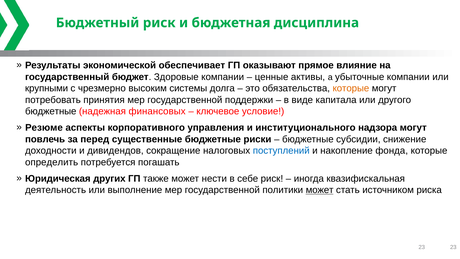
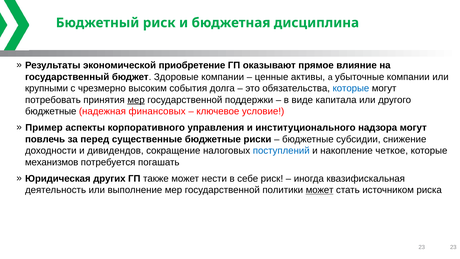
обеспечивает: обеспечивает -> приобретение (192, 65)
системы: системы -> события (188, 88)
которые colour: orange -> blue (351, 88)
мер underline: none -> present (136, 100)
Резюме: Резюме -> Пример (44, 128)
фонда: фонда -> четкое (392, 151)
определить: определить -> механизмов (52, 162)
